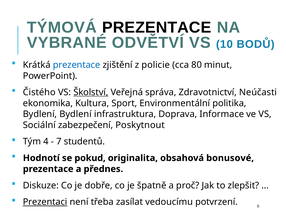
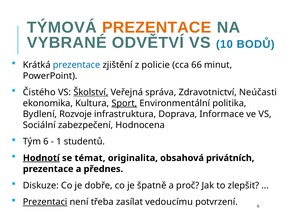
PREZENTACE colour: black -> orange (157, 28)
80: 80 -> 66 (197, 65)
Sport underline: none -> present (124, 103)
Bydlení Bydlení: Bydlení -> Rozvoje (76, 114)
Poskytnout: Poskytnout -> Hodnocena (140, 125)
Tým 4: 4 -> 6 (46, 142)
7: 7 -> 1 (59, 142)
Hodnotí underline: none -> present (41, 158)
pokud: pokud -> témat (90, 158)
bonusové: bonusové -> privátních (230, 158)
